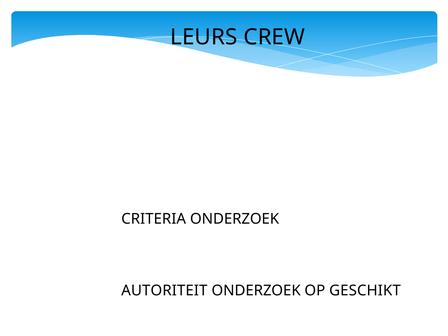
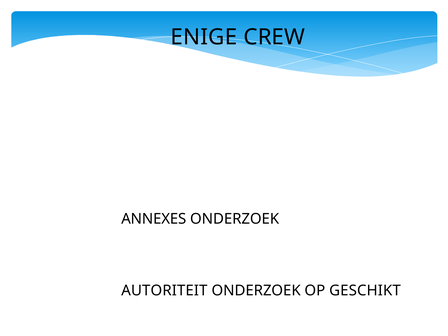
LEURS: LEURS -> ENIGE (204, 37)
CRITERIA: CRITERIA -> ANNEXES (154, 219)
